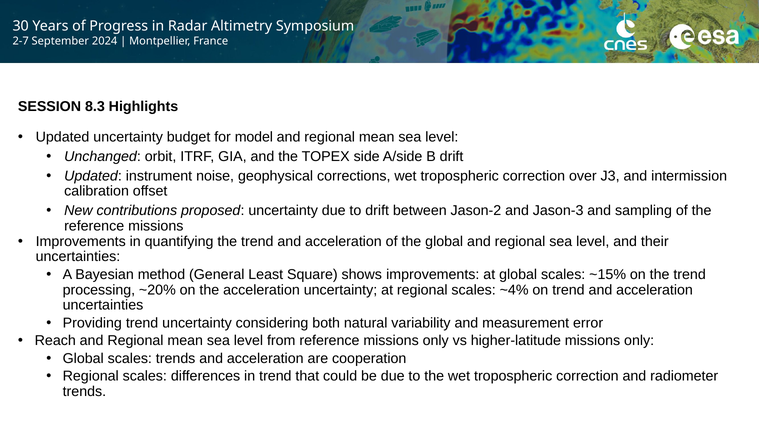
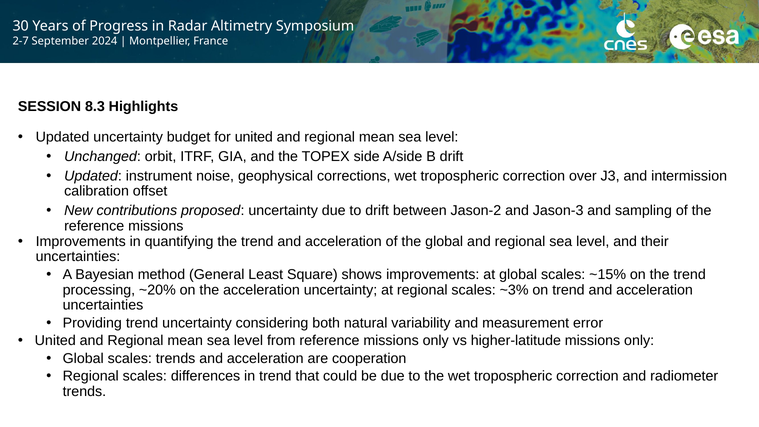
for model: model -> united (254, 137)
~4%: ~4% -> ~3% (514, 290)
Reach: Reach -> United (55, 341)
